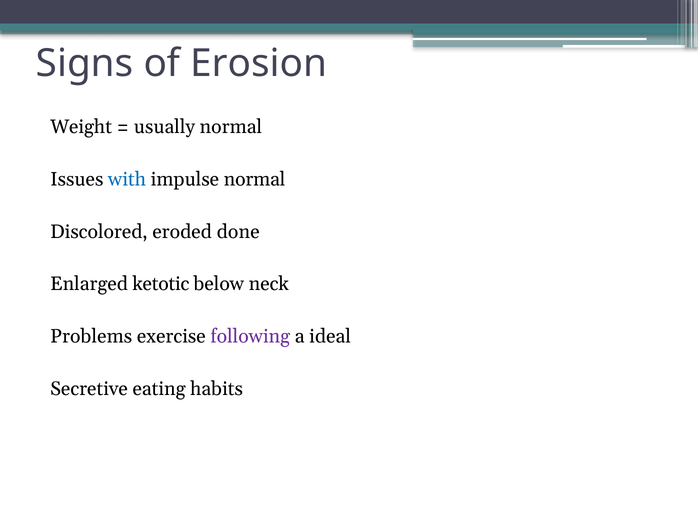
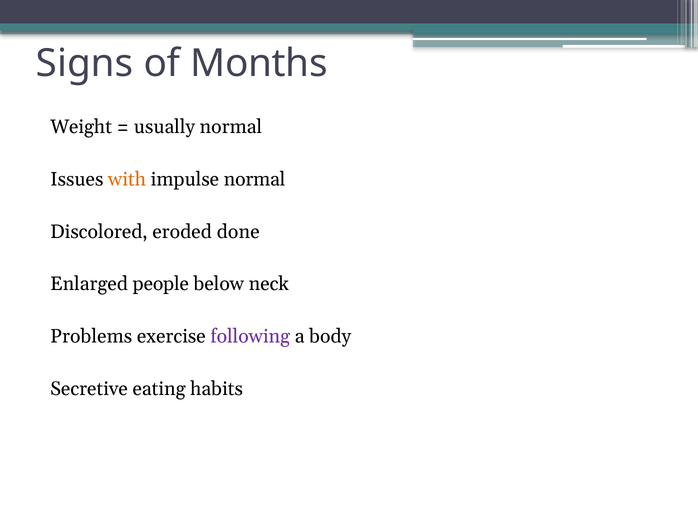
Erosion: Erosion -> Months (259, 64)
with colour: blue -> orange (127, 179)
ketotic: ketotic -> people (161, 284)
ideal: ideal -> body (330, 337)
